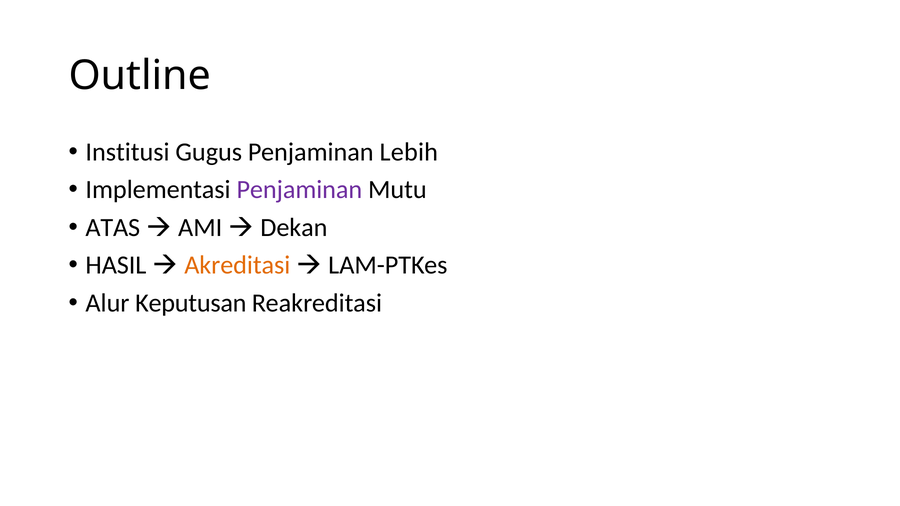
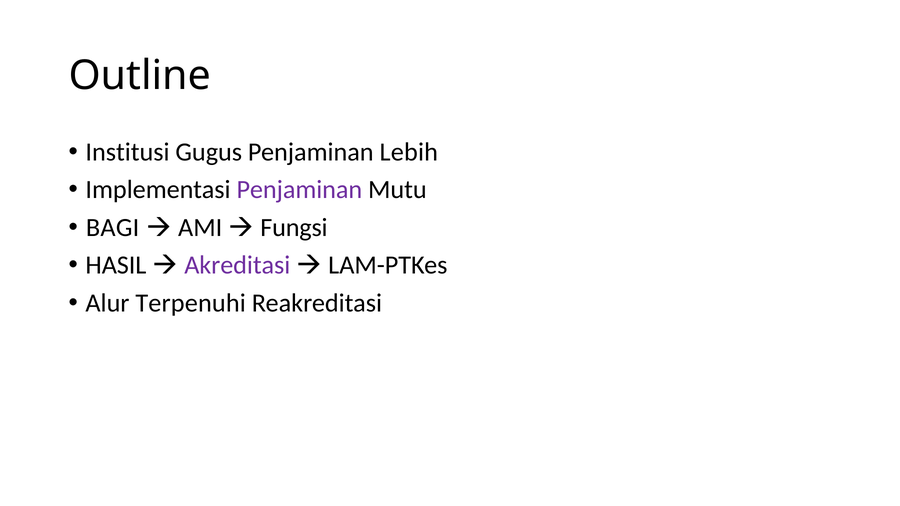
ATAS: ATAS -> BAGI (113, 228)
Dekan: Dekan -> Fungsi (294, 228)
Akreditasi colour: orange -> purple (237, 265)
Keputusan: Keputusan -> Terpenuhi (191, 303)
